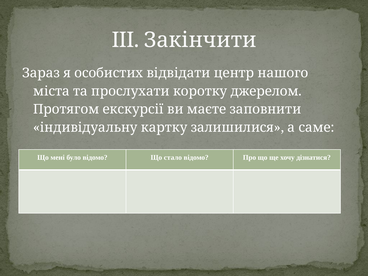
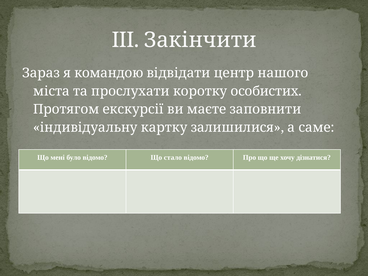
особистих: особистих -> командою (109, 73)
джерелом: джерелом -> особистих (266, 91)
